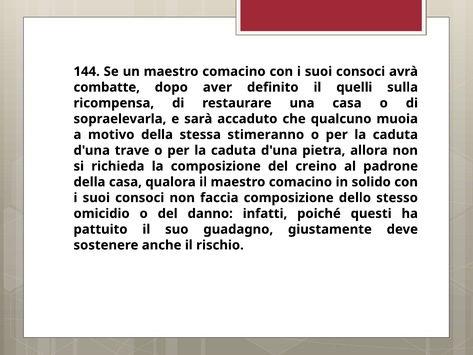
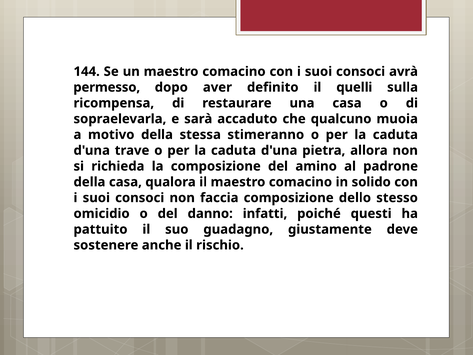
combatte: combatte -> permesso (107, 87)
creino: creino -> amino (316, 166)
